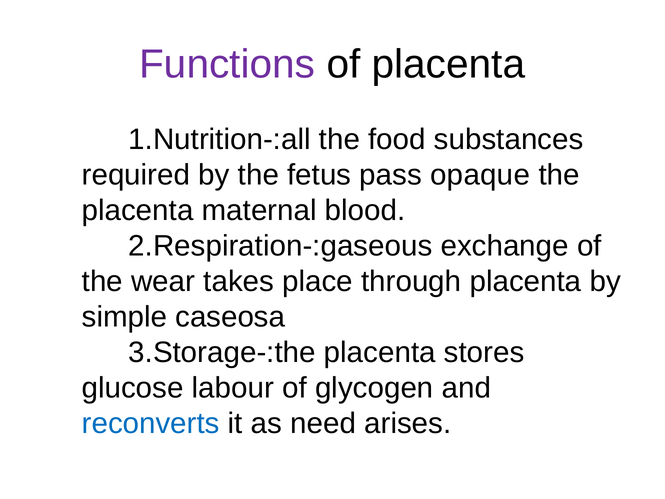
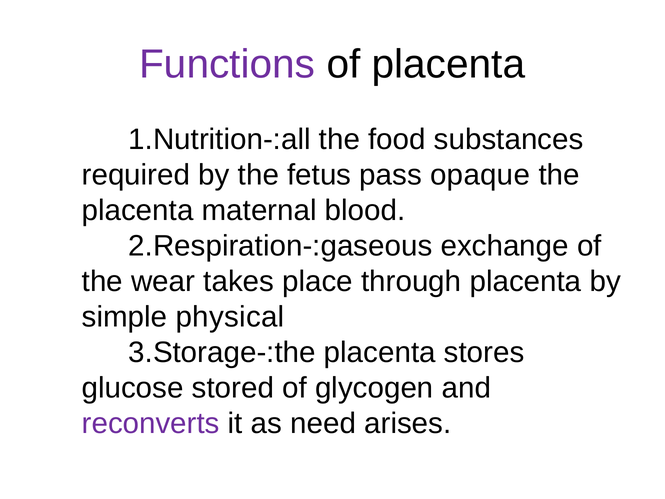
caseosa: caseosa -> physical (230, 317)
labour: labour -> stored (233, 388)
reconverts colour: blue -> purple (151, 423)
